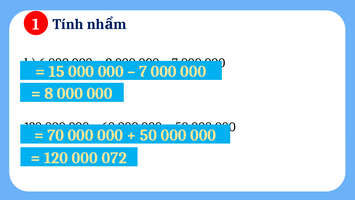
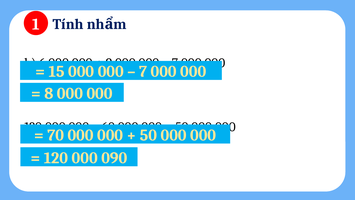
072: 072 -> 090 (114, 158)
